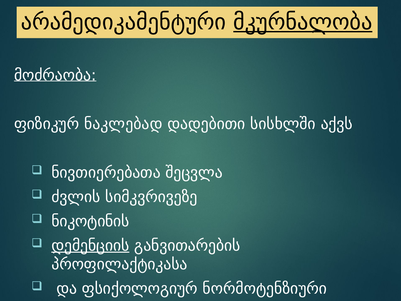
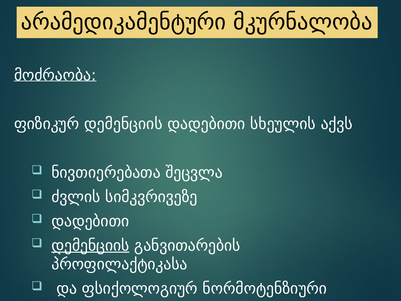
მკურნალობა underline: present -> none (303, 22)
ფიზიკურ ნაკლებად: ნაკლებად -> დემენციის (123, 124)
სისხლში: სისხლში -> სხეულის (283, 124)
ნიკოტინის: ნიკოტინის -> დადებითი (90, 221)
